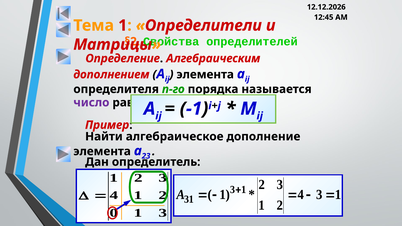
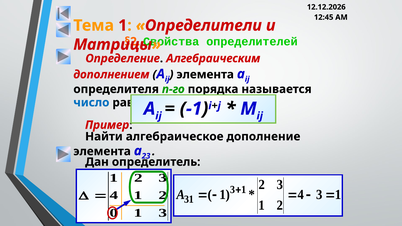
число colour: purple -> blue (91, 103)
